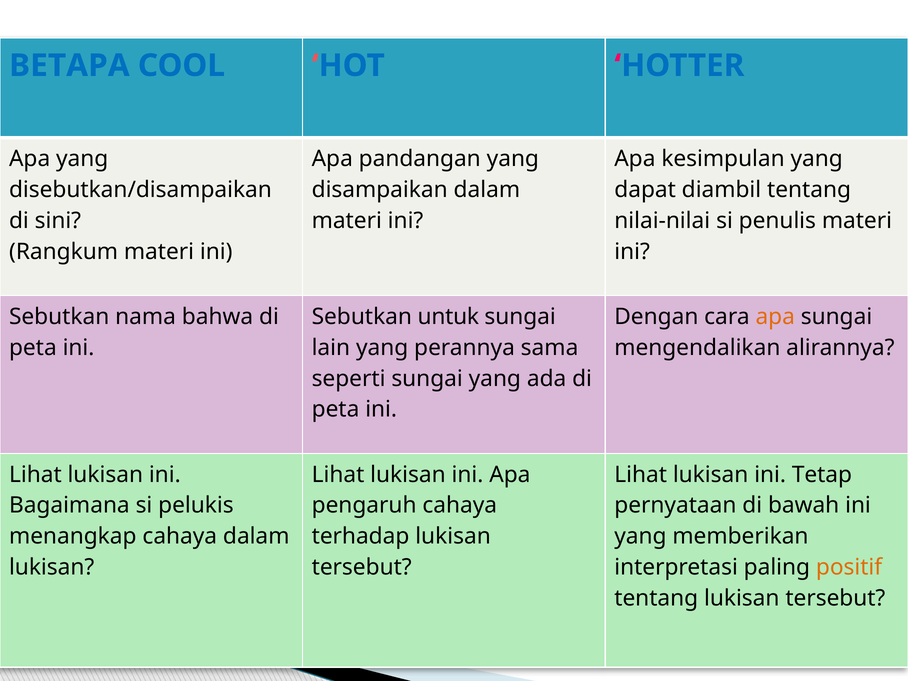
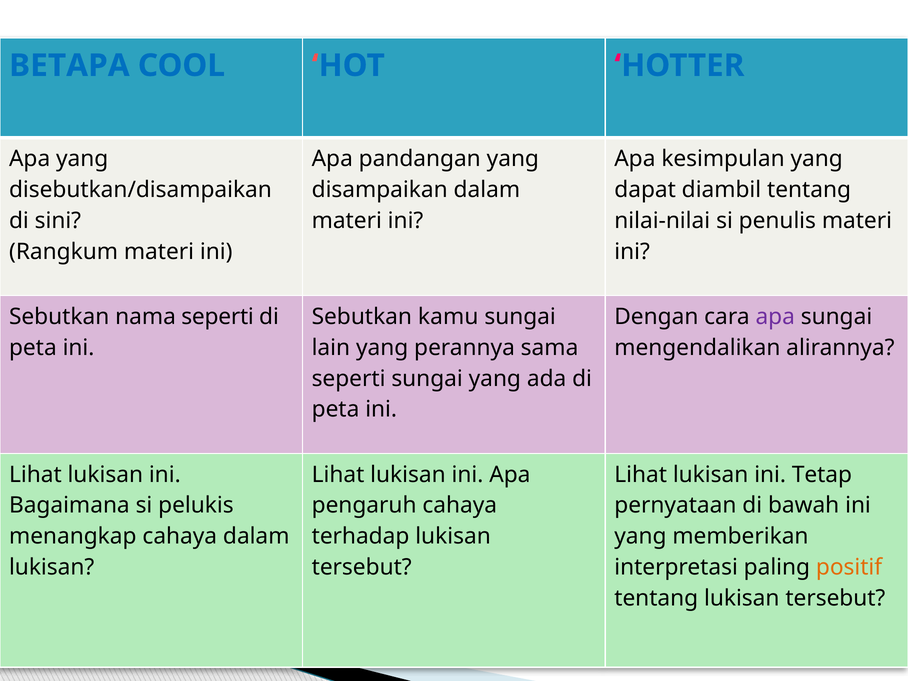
nama bahwa: bahwa -> seperti (218, 317)
untuk: untuk -> kamu (448, 317)
apa colour: orange -> purple (775, 317)
